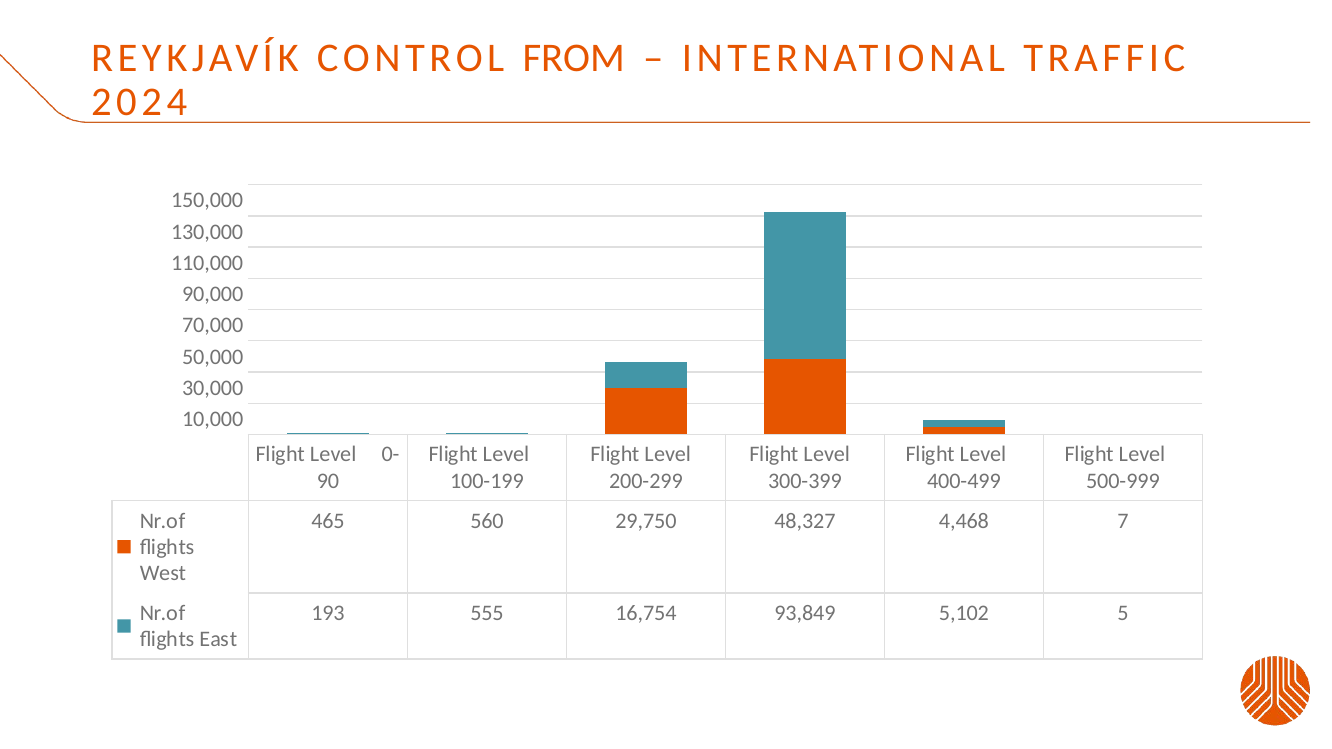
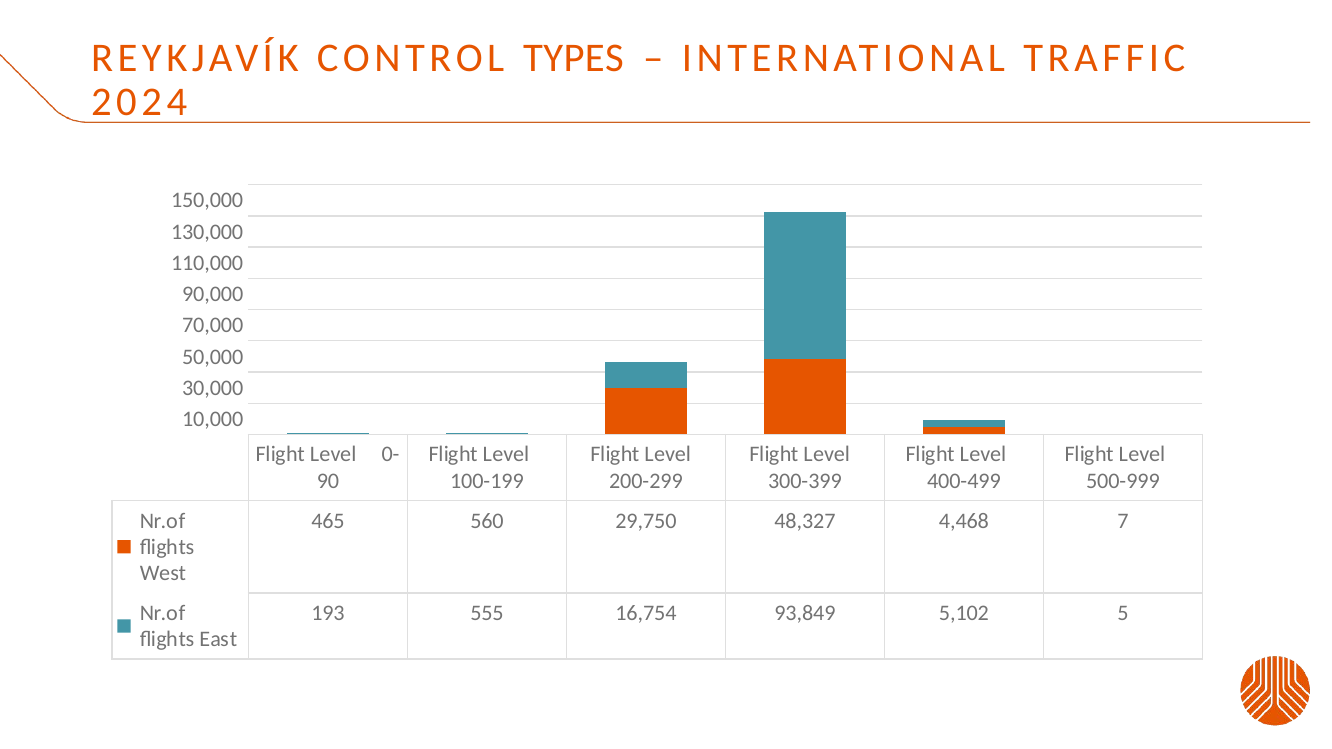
FROM: FROM -> TYPES (573, 58)
